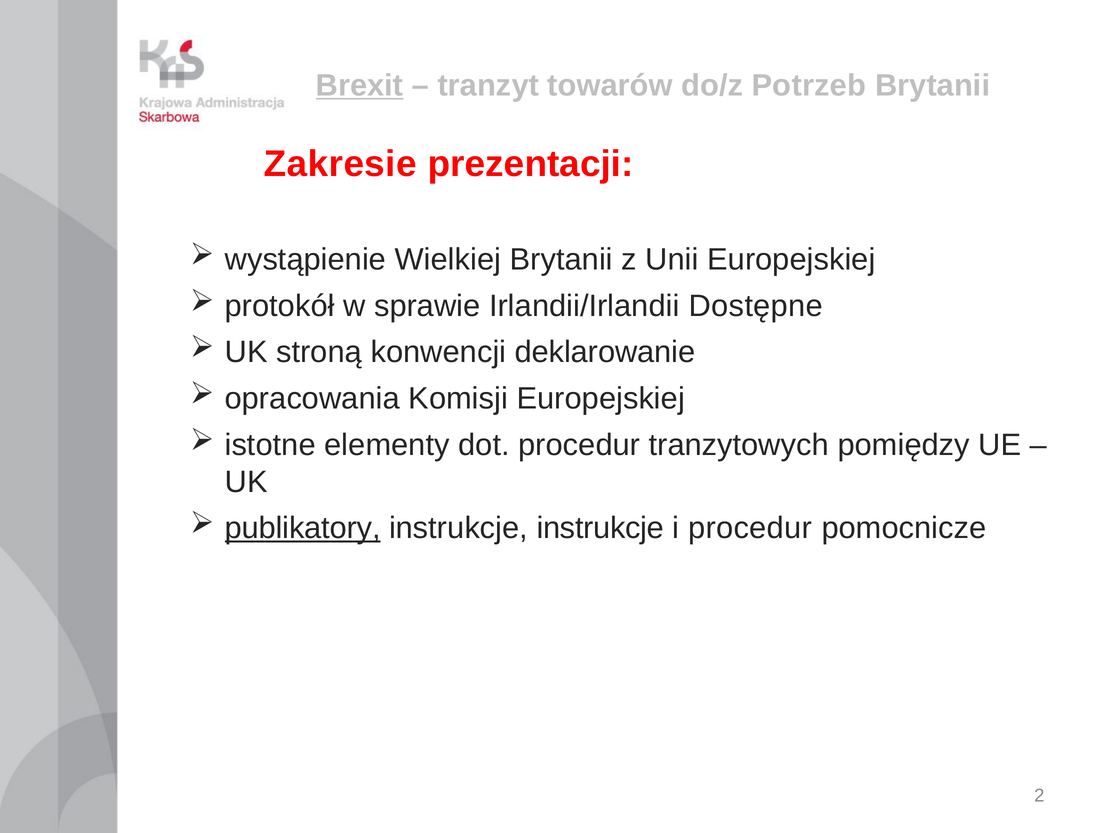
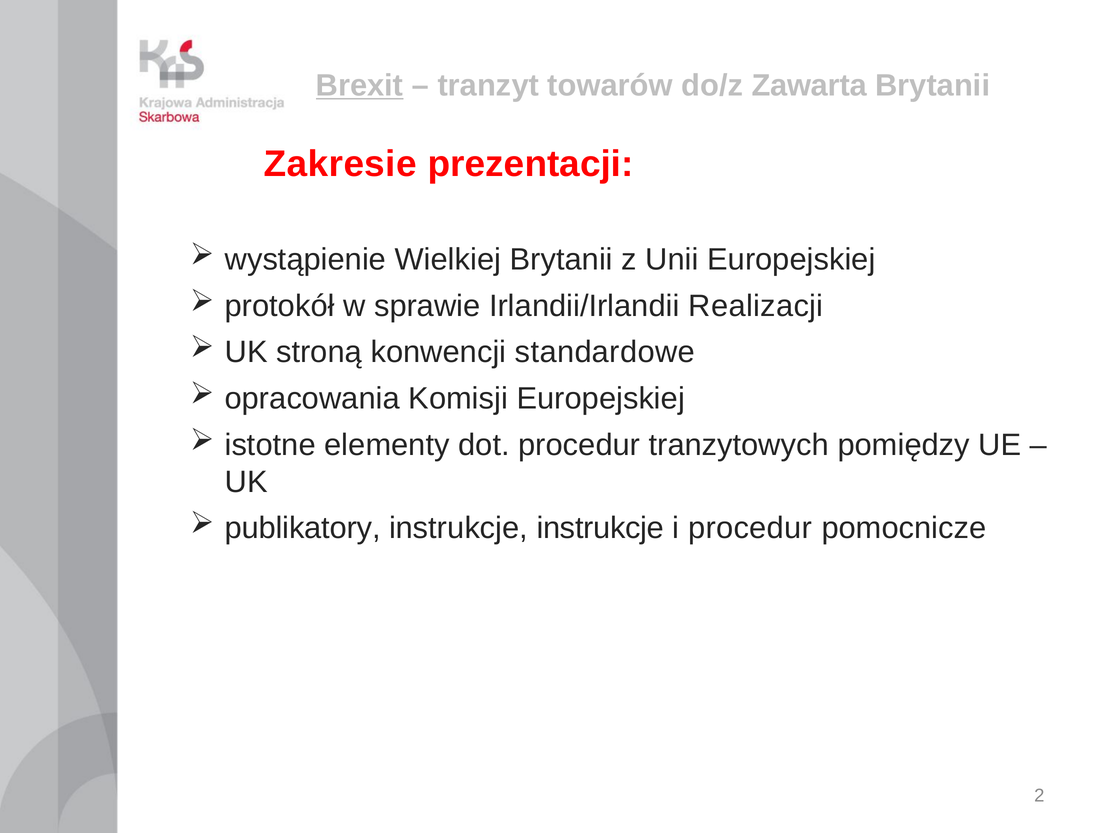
Potrzeb: Potrzeb -> Zawarta (809, 85)
Dostępne: Dostępne -> Realizacji (756, 306)
deklarowanie: deklarowanie -> standardowe (605, 352)
publikatory underline: present -> none (303, 528)
